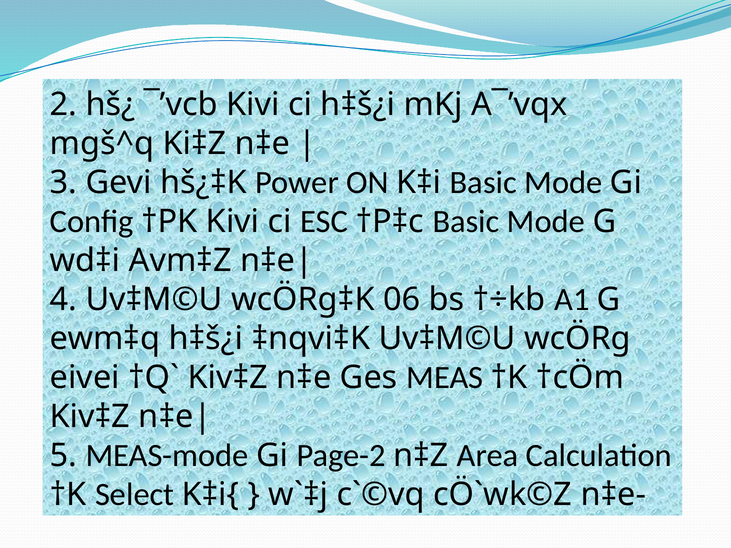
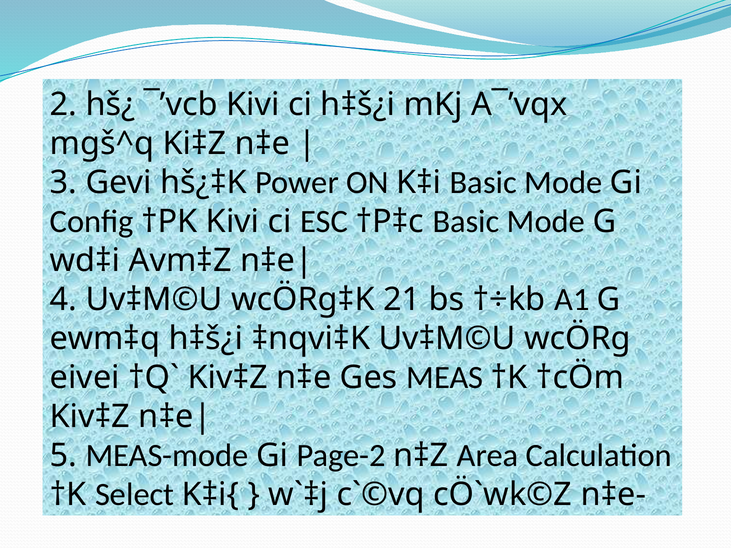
06: 06 -> 21 (402, 300)
